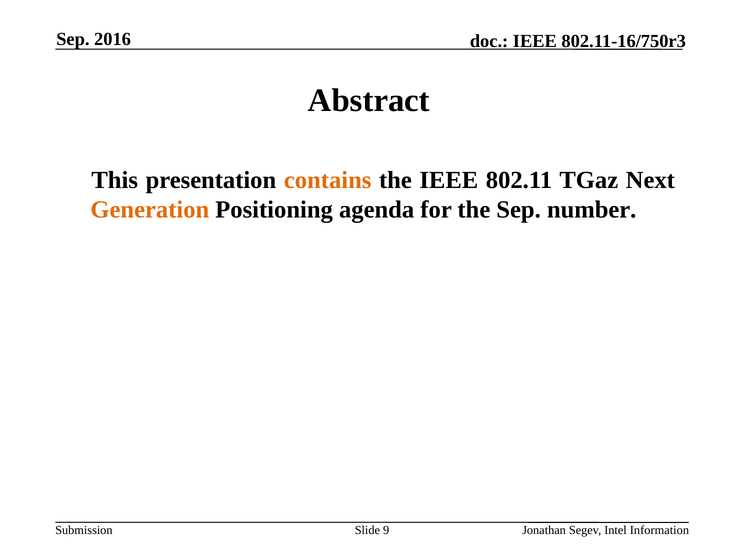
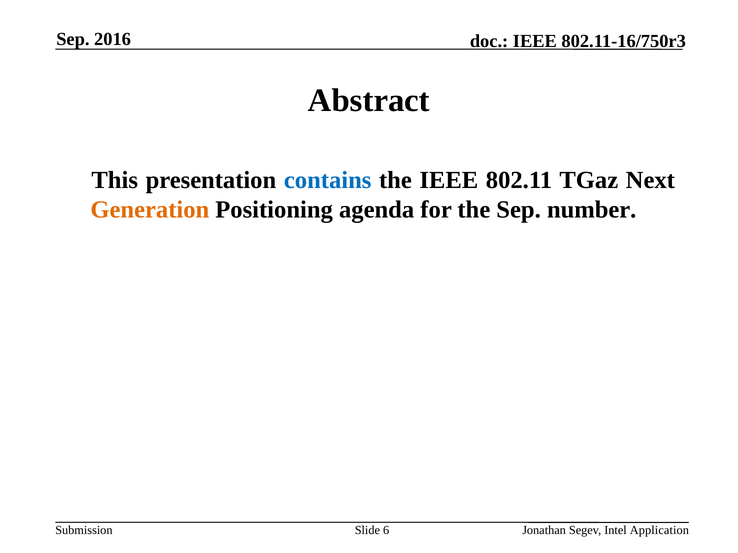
contains colour: orange -> blue (328, 180)
9: 9 -> 6 (386, 531)
Information: Information -> Application (659, 531)
